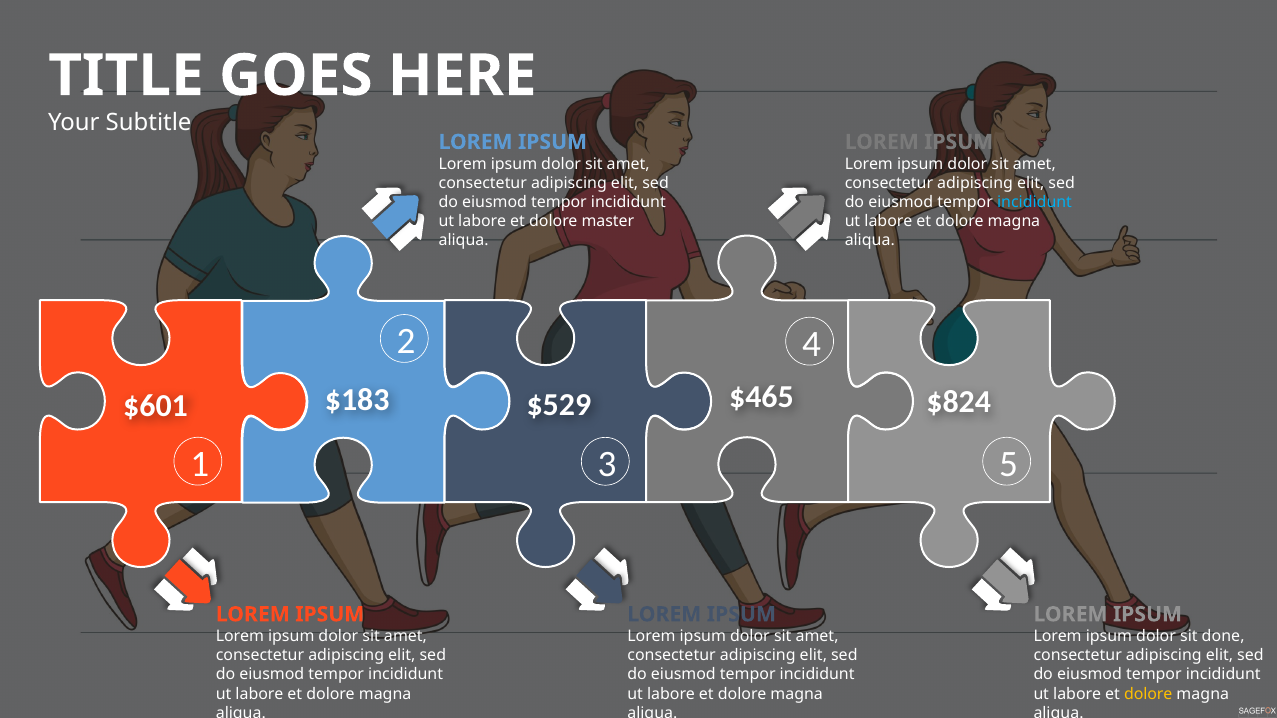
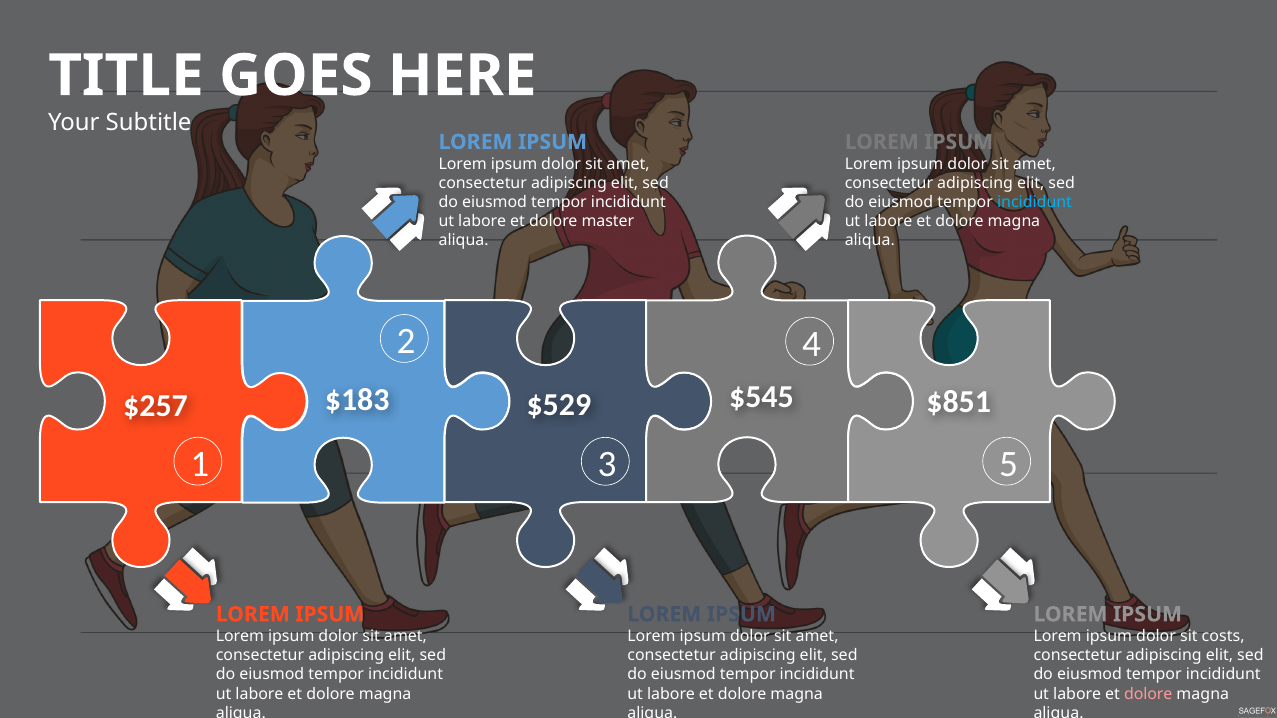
$465: $465 -> $545 (761, 397)
$824: $824 -> $851 (959, 402)
$601: $601 -> $257 (156, 406)
done: done -> costs (1223, 637)
dolore colour: yellow -> pink (1148, 694)
